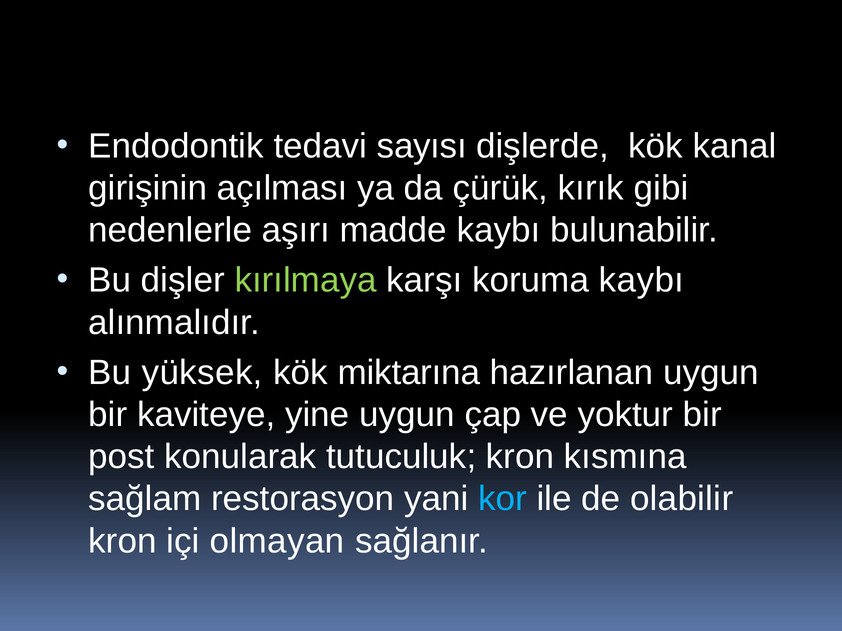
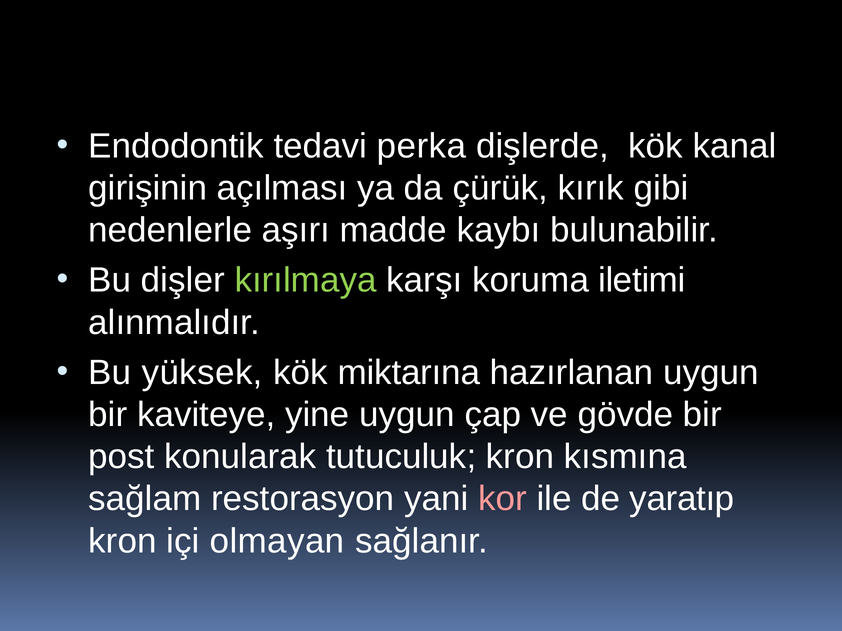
sayısı: sayısı -> perka (421, 146)
koruma kaybı: kaybı -> iletimi (642, 281)
yoktur: yoktur -> gövde (625, 415)
kor colour: light blue -> pink (502, 499)
olabilir: olabilir -> yaratıp (682, 499)
